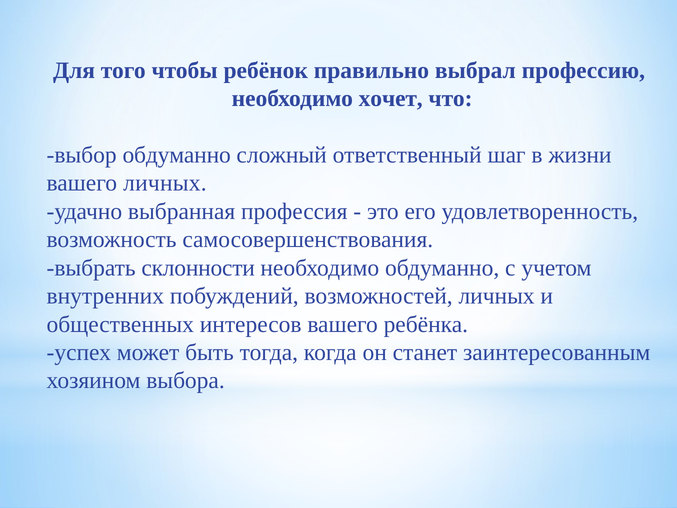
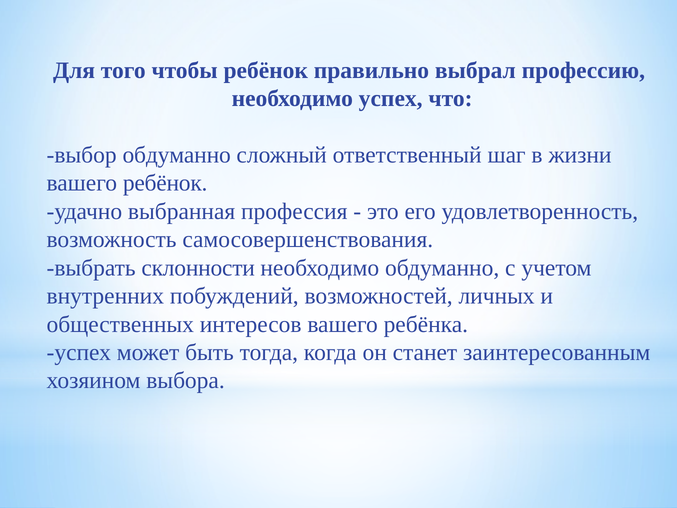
необходимо хочет: хочет -> успех (391, 99)
вашего личных: личных -> ребёнок (165, 183)
